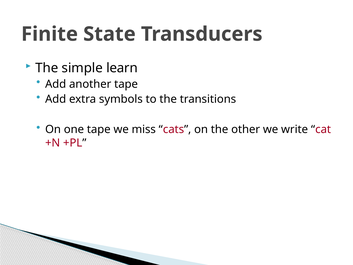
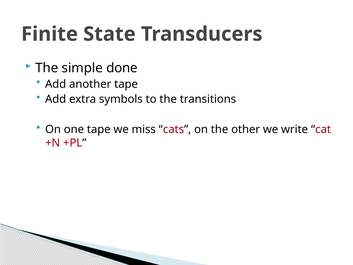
learn: learn -> done (122, 68)
